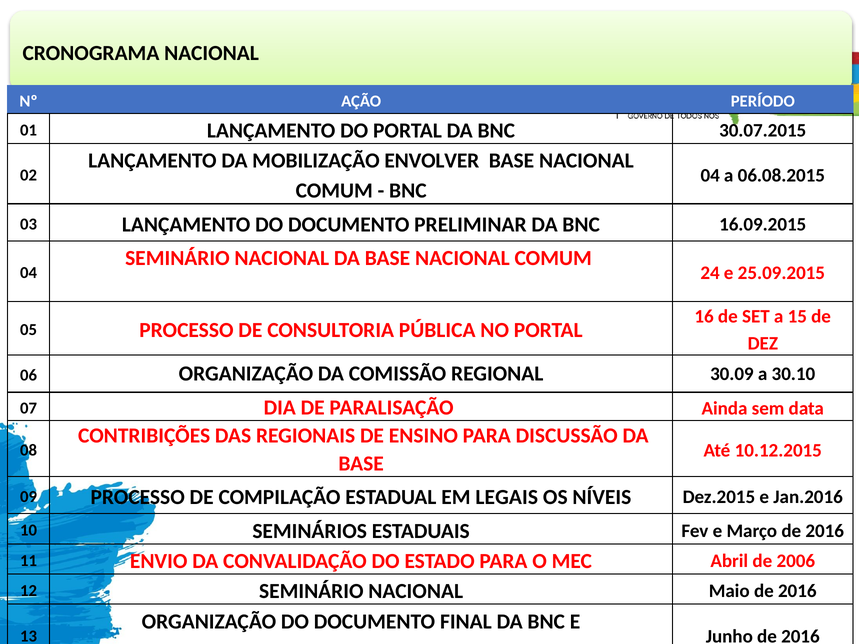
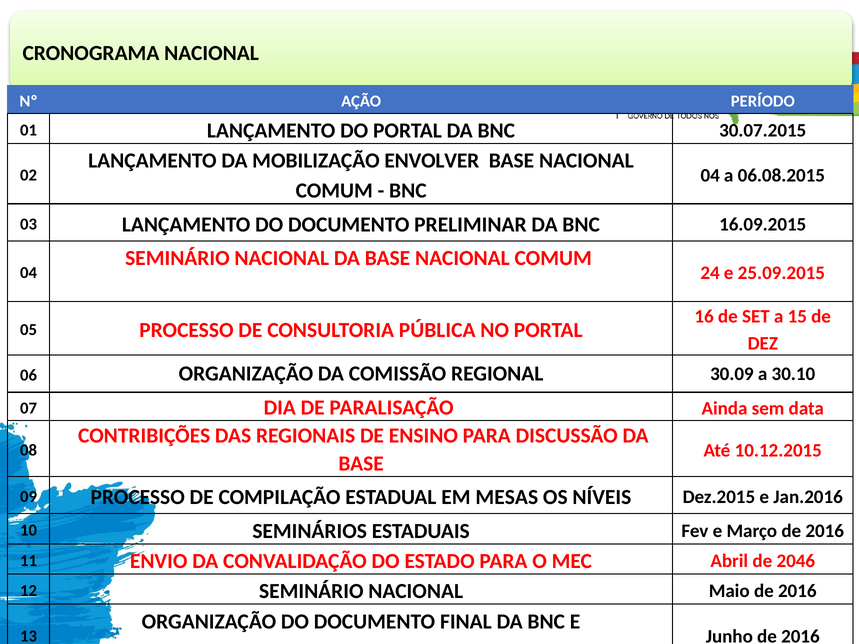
EM LEGAIS: LEGAIS -> MESAS (507, 497)
2006: 2006 -> 2046 (796, 561)
